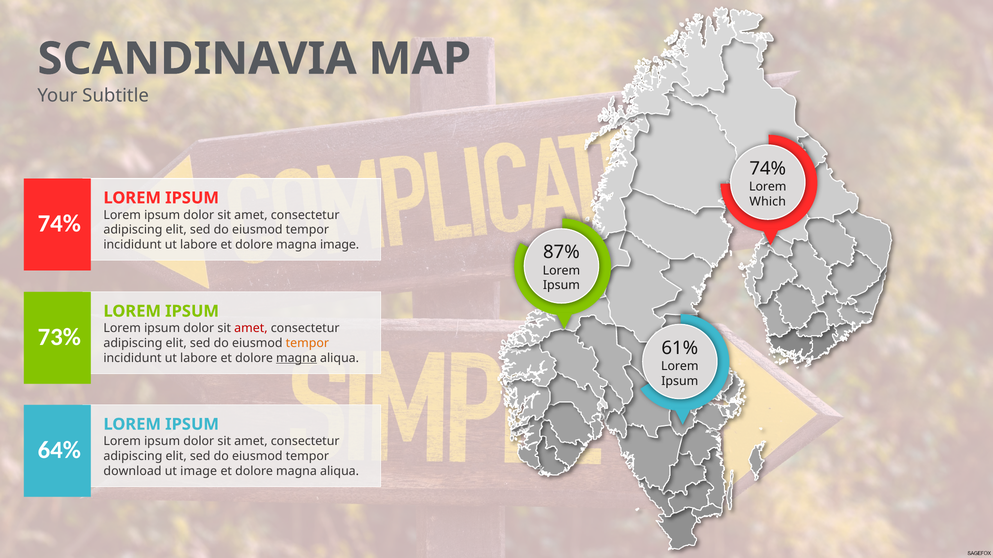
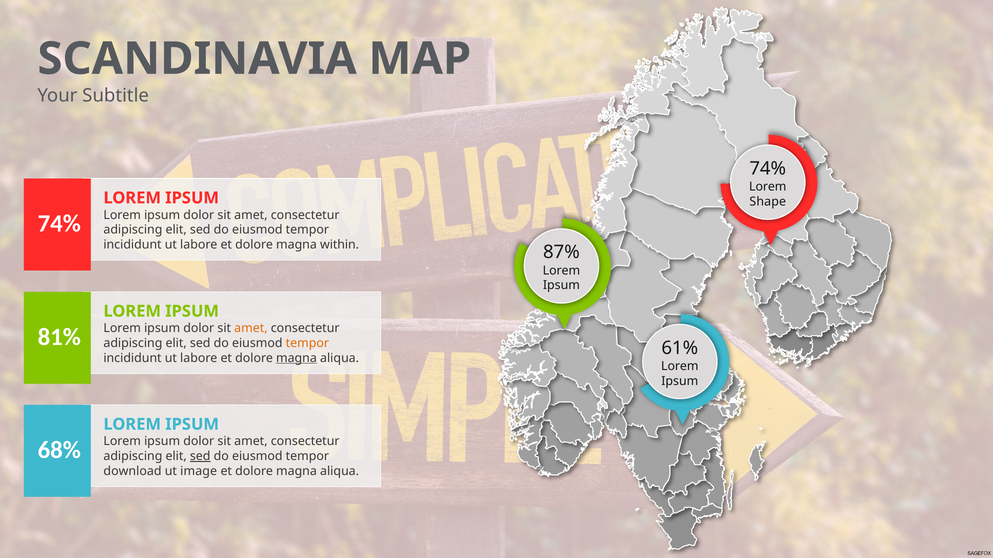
Which: Which -> Shape (768, 202)
magna image: image -> within (340, 245)
amet colour: red -> orange (251, 329)
73%: 73% -> 81% (59, 337)
64%: 64% -> 68% (59, 450)
sed underline: none -> present (200, 457)
